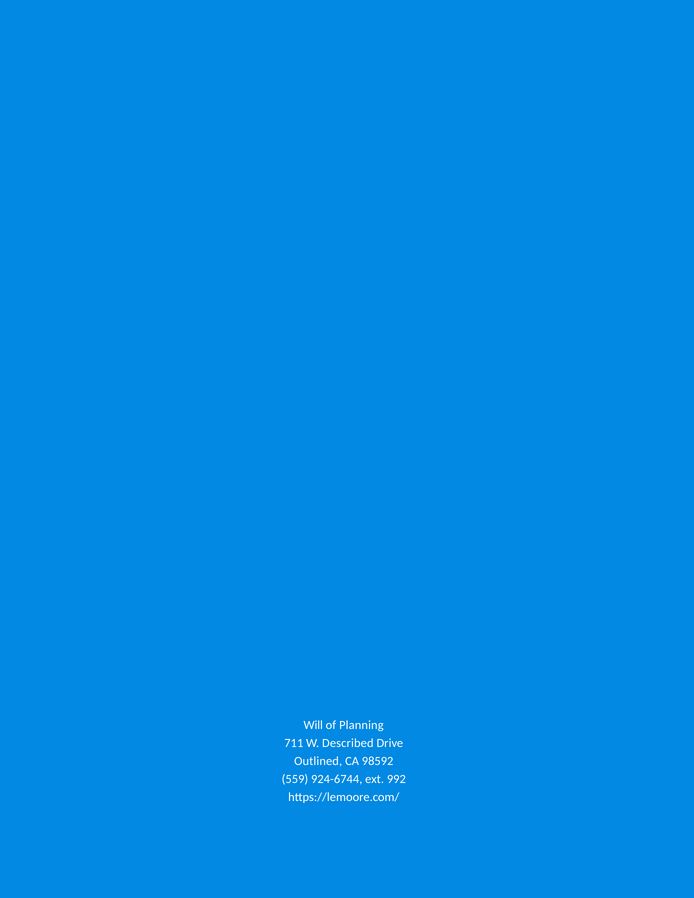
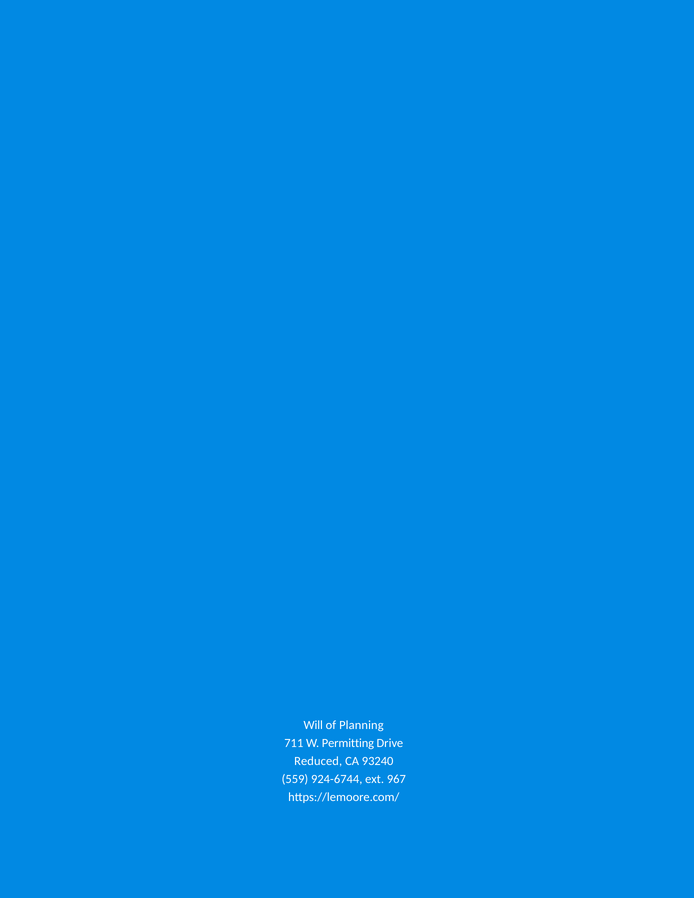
Described: Described -> Permitting (348, 743)
Outlined: Outlined -> Reduced (318, 761)
98592: 98592 -> 93240 (378, 761)
992: 992 -> 967 (396, 779)
